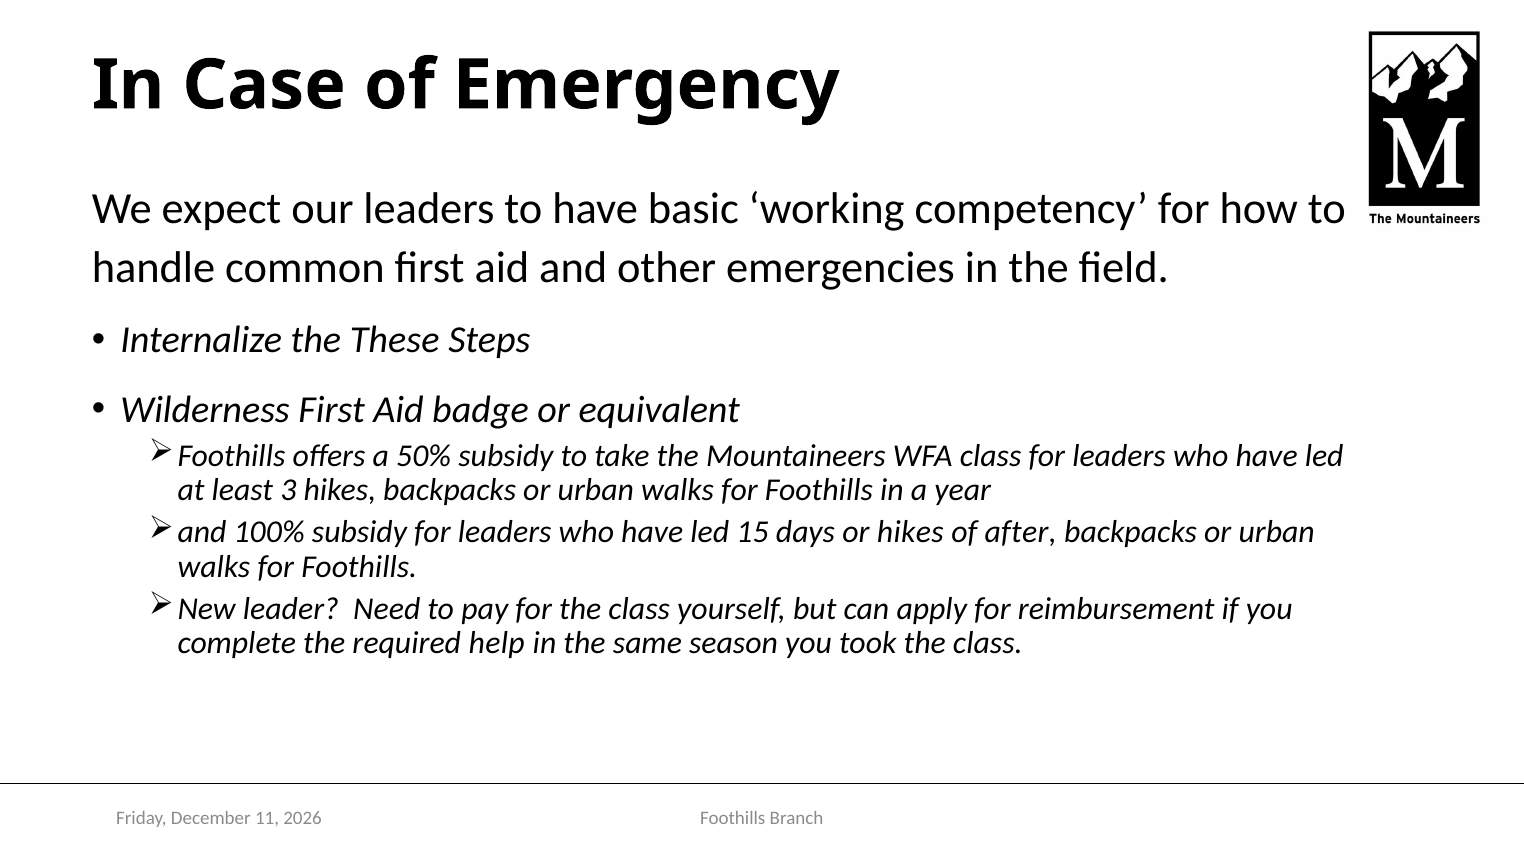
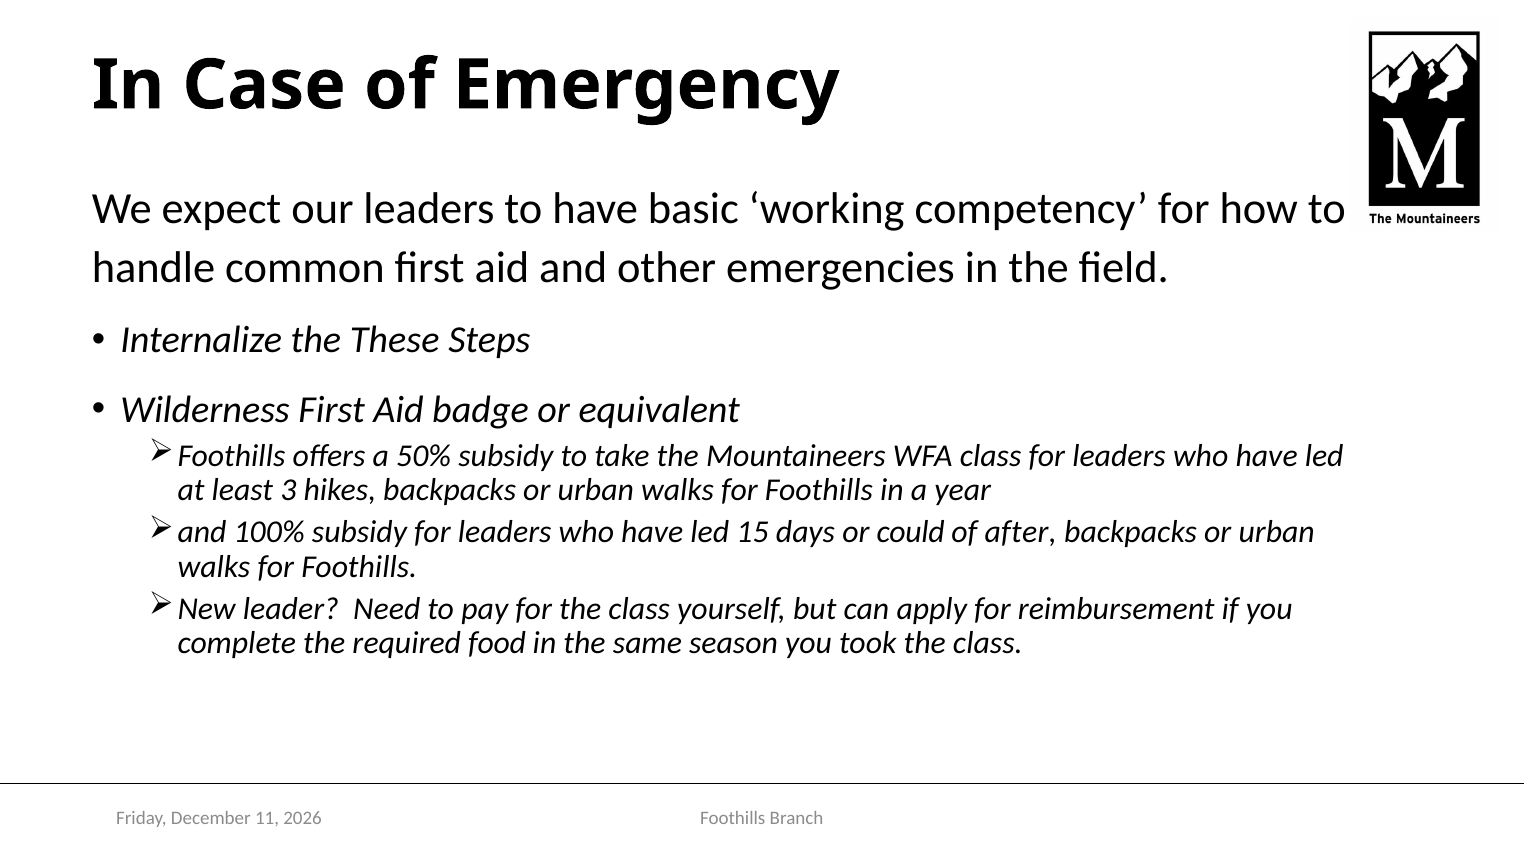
or hikes: hikes -> could (911, 532)
help: help -> food (497, 643)
